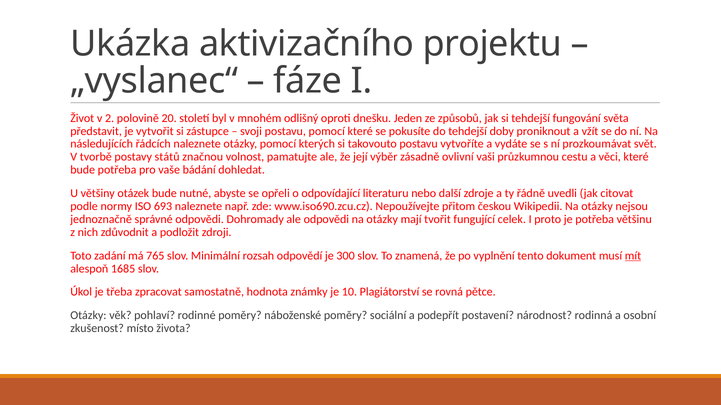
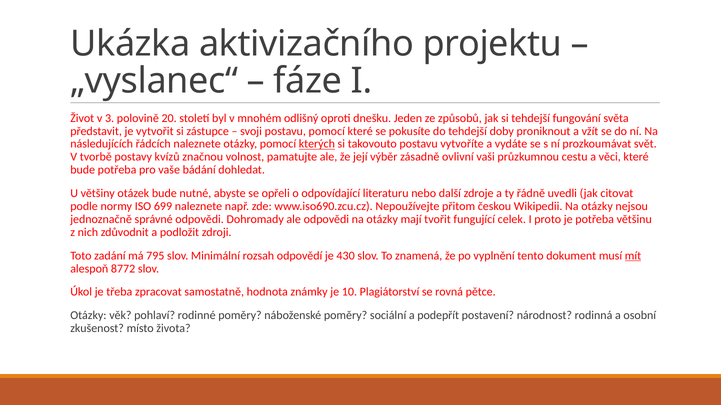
2: 2 -> 3 (110, 118)
kterých underline: none -> present (317, 144)
států: států -> kvízů (167, 157)
693: 693 -> 699 (163, 207)
765: 765 -> 795 (155, 256)
300: 300 -> 430 (346, 256)
1685: 1685 -> 8772 (123, 269)
